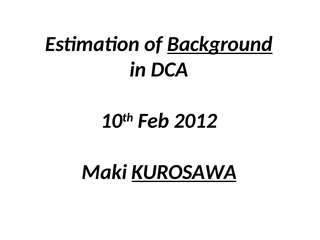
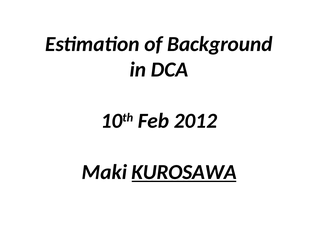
Background underline: present -> none (220, 44)
